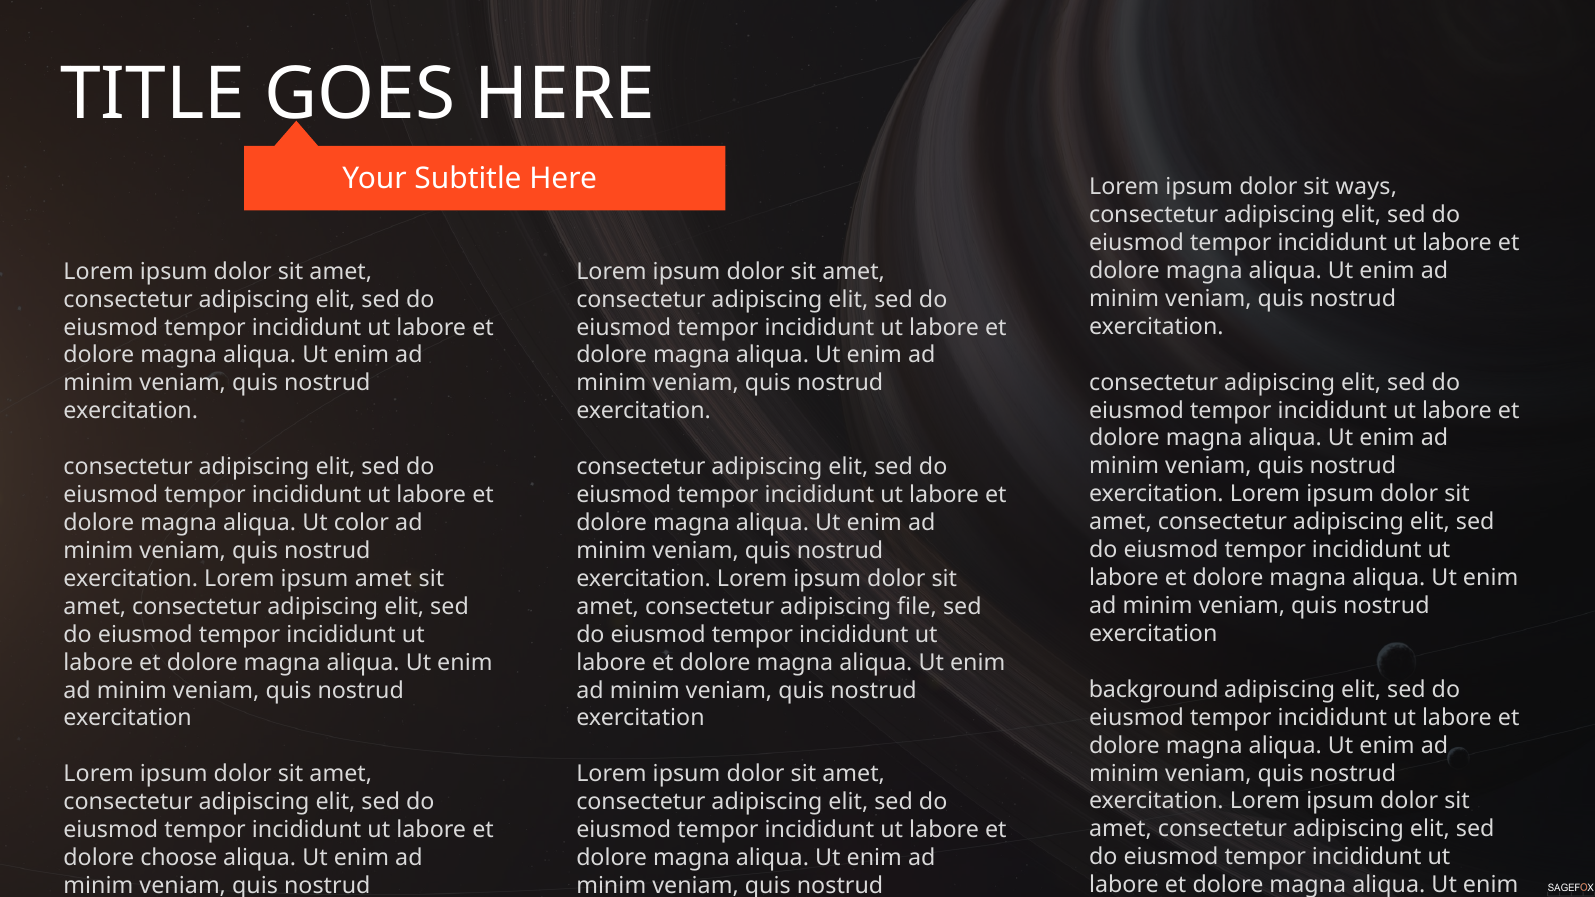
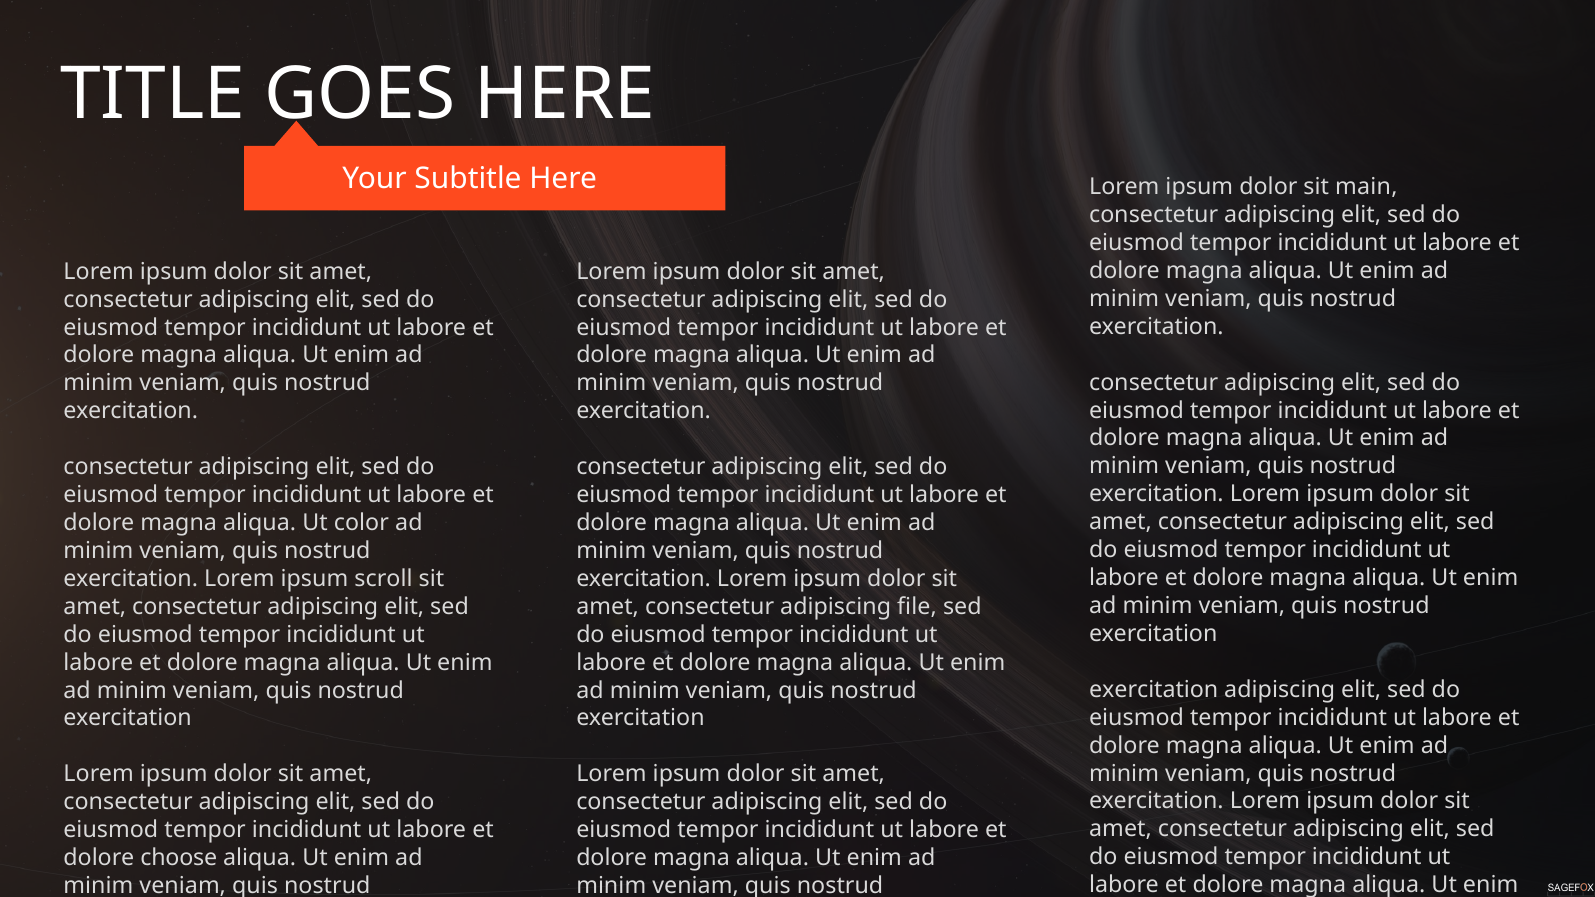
ways: ways -> main (1366, 187)
ipsum amet: amet -> scroll (383, 579)
background: background -> exercitation (1154, 690)
